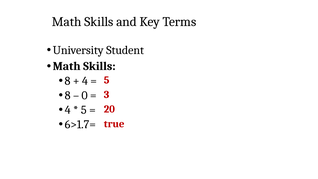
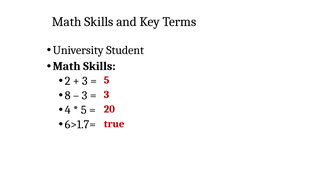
8: 8 -> 2 (68, 81)
4: 4 -> 3 (85, 81)
0: 0 -> 3 (84, 95)
